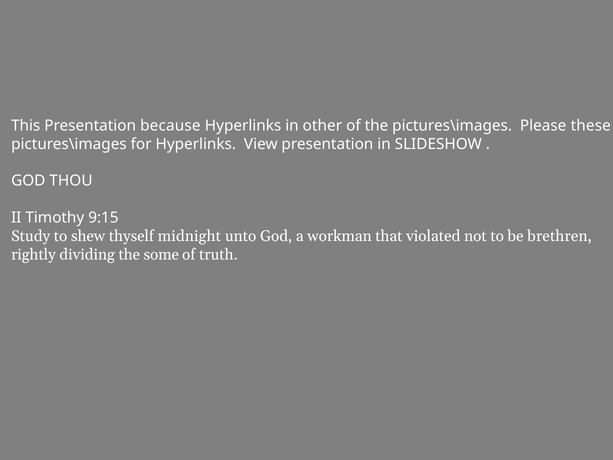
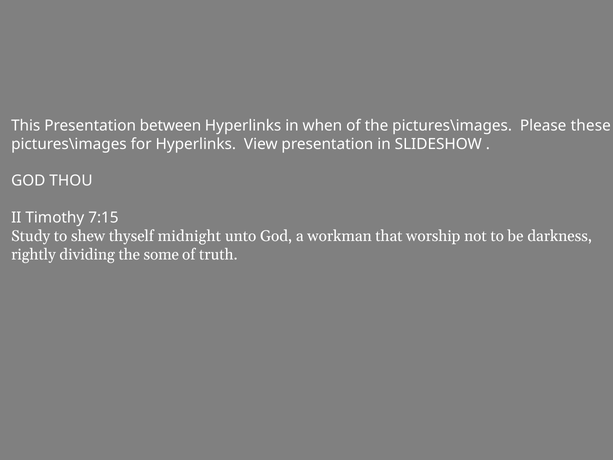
because: because -> between (170, 126)
other: other -> when (322, 126)
9:15: 9:15 -> 7:15 (103, 218)
violated: violated -> worship (433, 236)
brethren: brethren -> darkness (560, 236)
